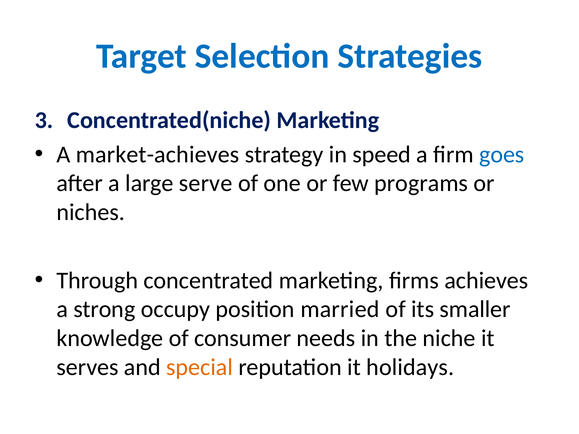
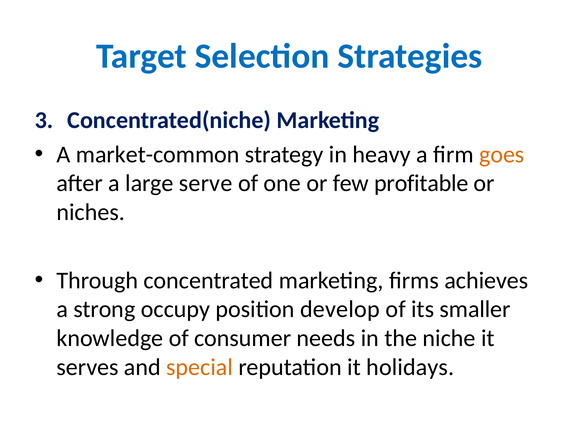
market-achieves: market-achieves -> market-common (158, 154)
speed: speed -> heavy (382, 154)
goes colour: blue -> orange (502, 154)
programs: programs -> profitable (421, 183)
married: married -> develop (340, 310)
